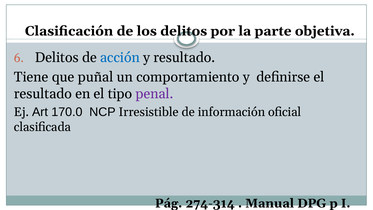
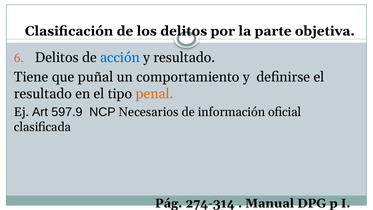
penal colour: purple -> orange (154, 94)
170.0: 170.0 -> 597.9 (67, 112)
Irresistible: Irresistible -> Necesarios (149, 112)
